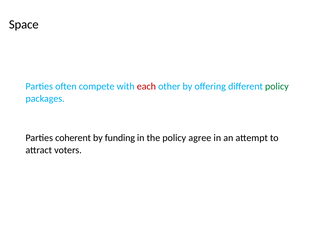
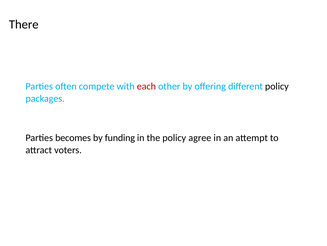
Space: Space -> There (24, 24)
policy colour: green -> black (277, 86)
coherent: coherent -> becomes (73, 138)
